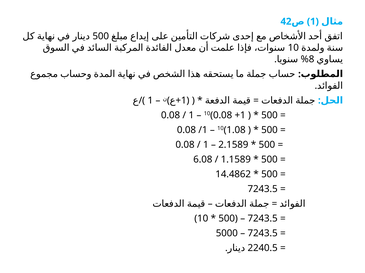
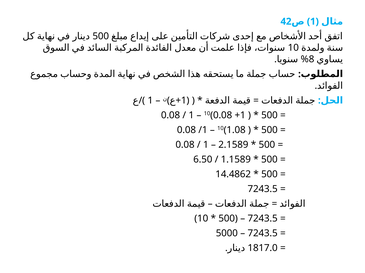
6.08: 6.08 -> 6.50 (203, 160)
2240.5: 2240.5 -> 1817.0 (263, 249)
